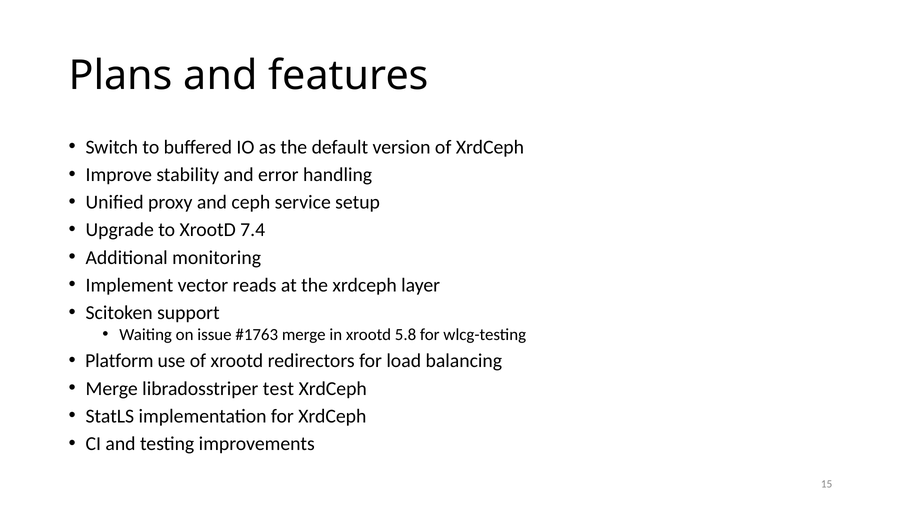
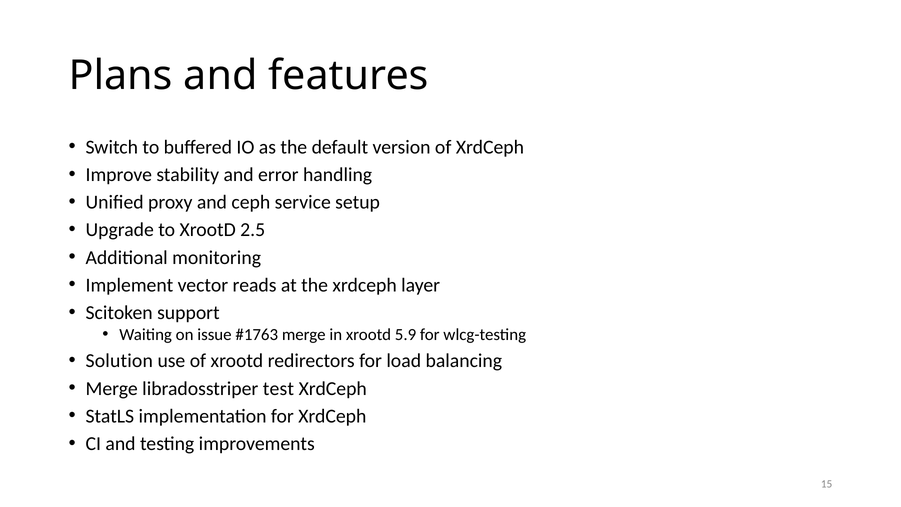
7.4: 7.4 -> 2.5 (253, 230)
5.8: 5.8 -> 5.9 (406, 335)
Platform: Platform -> Solution (119, 361)
